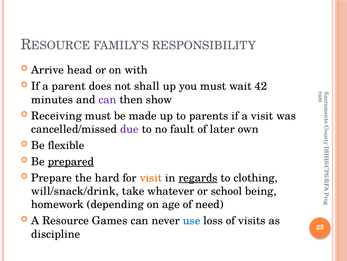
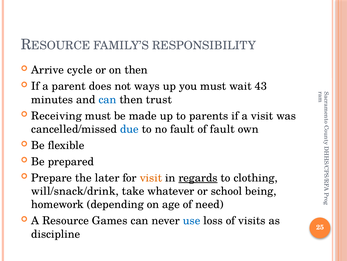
head: head -> cycle (80, 70)
on with: with -> then (136, 70)
shall: shall -> ways (147, 86)
42: 42 -> 43 (261, 86)
can colour: purple -> blue (107, 99)
show: show -> trust (159, 99)
due colour: purple -> blue (129, 129)
of later: later -> fault (222, 129)
prepared underline: present -> none (71, 161)
hard: hard -> later (107, 177)
